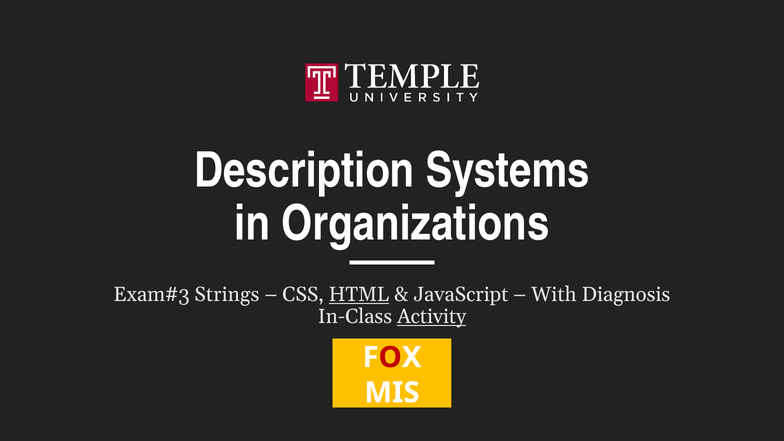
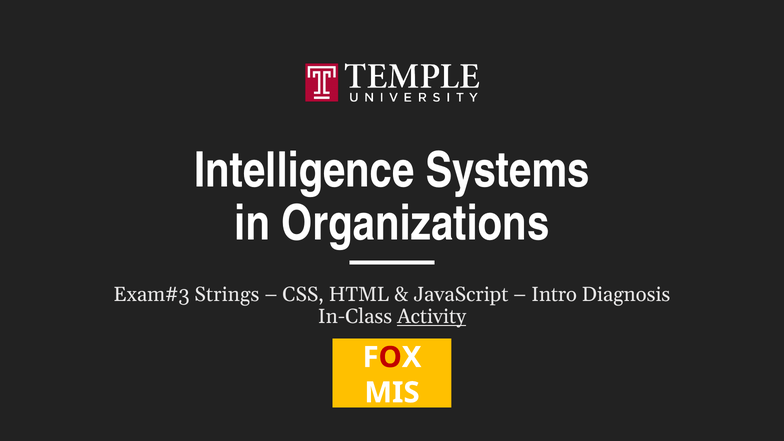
Description: Description -> Intelligence (304, 171)
HTML underline: present -> none (359, 295)
With: With -> Intro (554, 295)
